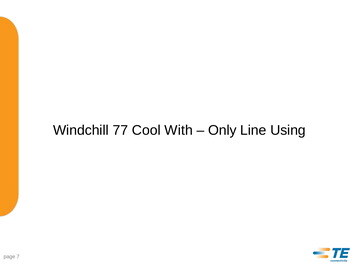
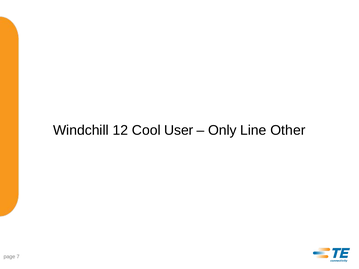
77: 77 -> 12 (120, 131)
With: With -> User (179, 131)
Using: Using -> Other (288, 131)
